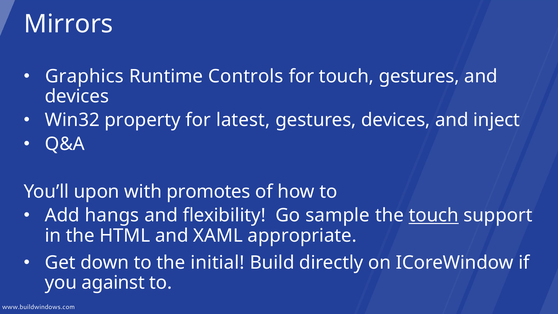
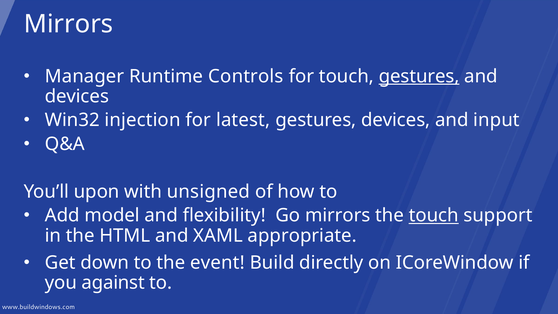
Graphics: Graphics -> Manager (85, 76)
gestures underline: none -> present (419, 76)
property: property -> injection (143, 120)
inject: inject -> input (497, 120)
promotes: promotes -> unsigned (208, 192)
hangs: hangs -> model (112, 215)
Go sample: sample -> mirrors (338, 215)
initial: initial -> event (217, 263)
